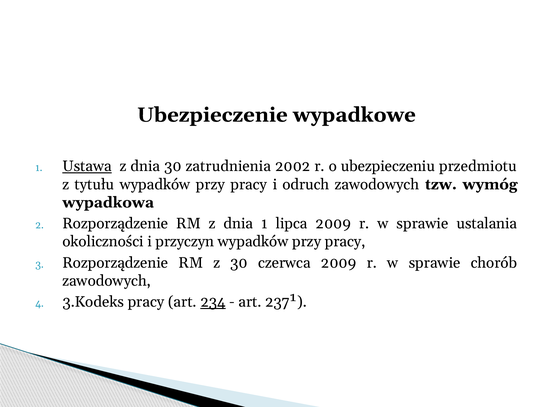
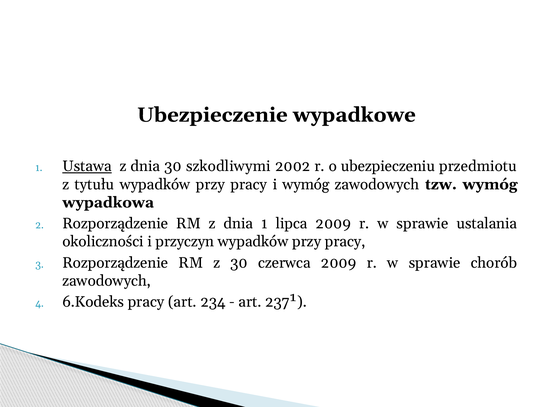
zatrudnienia: zatrudnienia -> szkodliwymi (228, 166)
i odruch: odruch -> wymóg (306, 184)
3.Kodeks: 3.Kodeks -> 6.Kodeks (93, 302)
234 underline: present -> none (213, 302)
